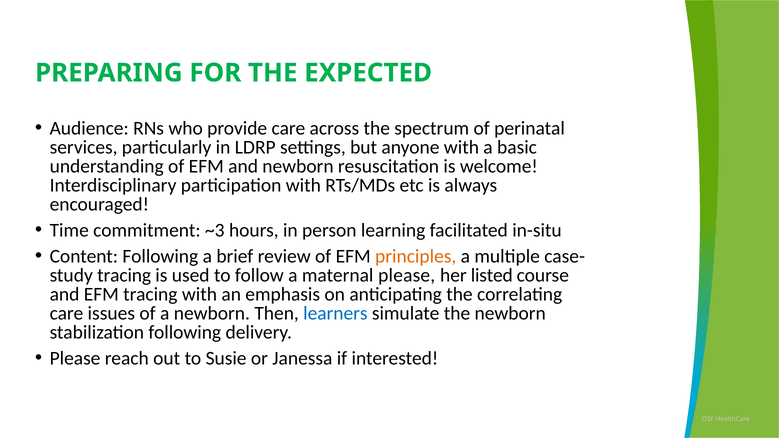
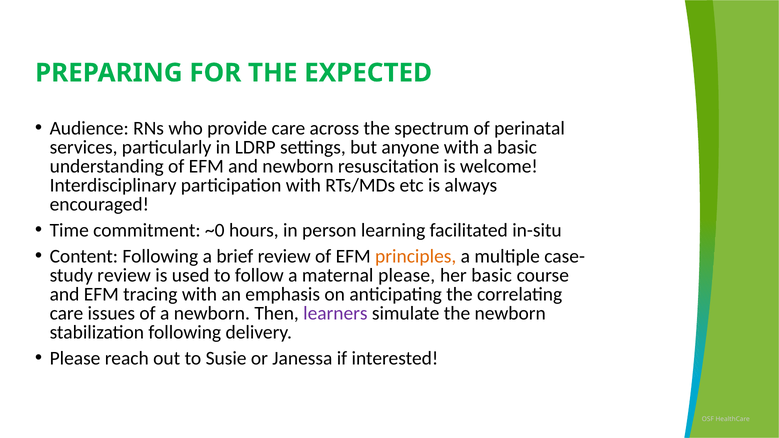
~3: ~3 -> ~0 (215, 230)
tracing: tracing -> review (124, 276)
her listed: listed -> basic (492, 276)
learners colour: blue -> purple (335, 313)
